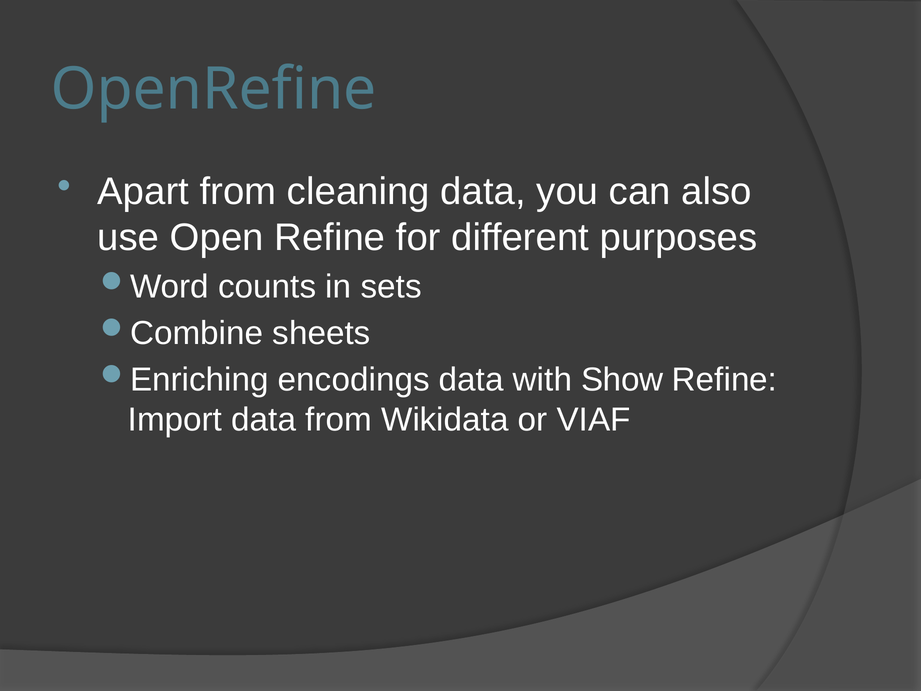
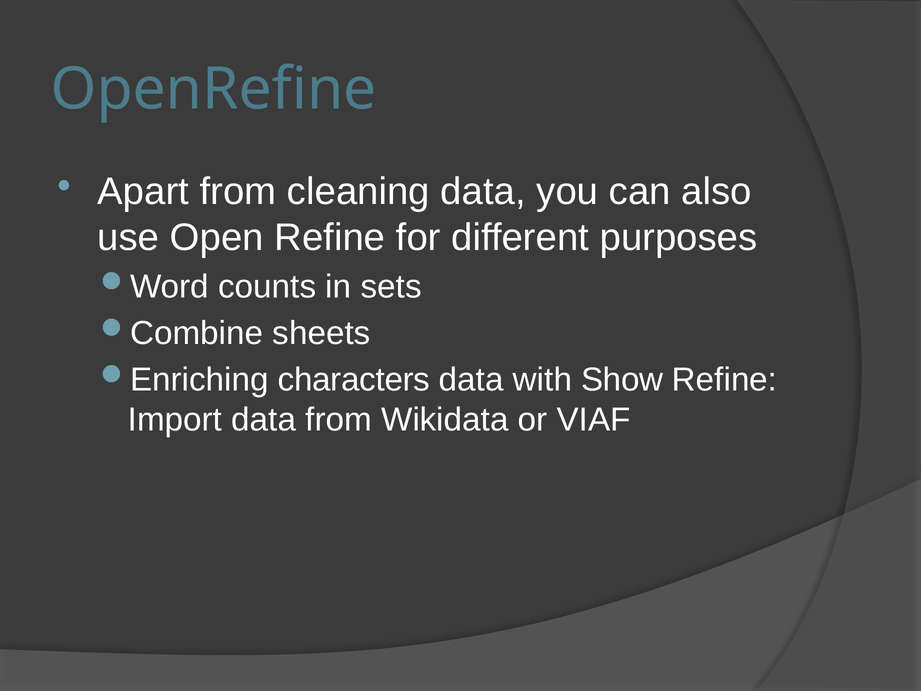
encodings: encodings -> characters (354, 380)
